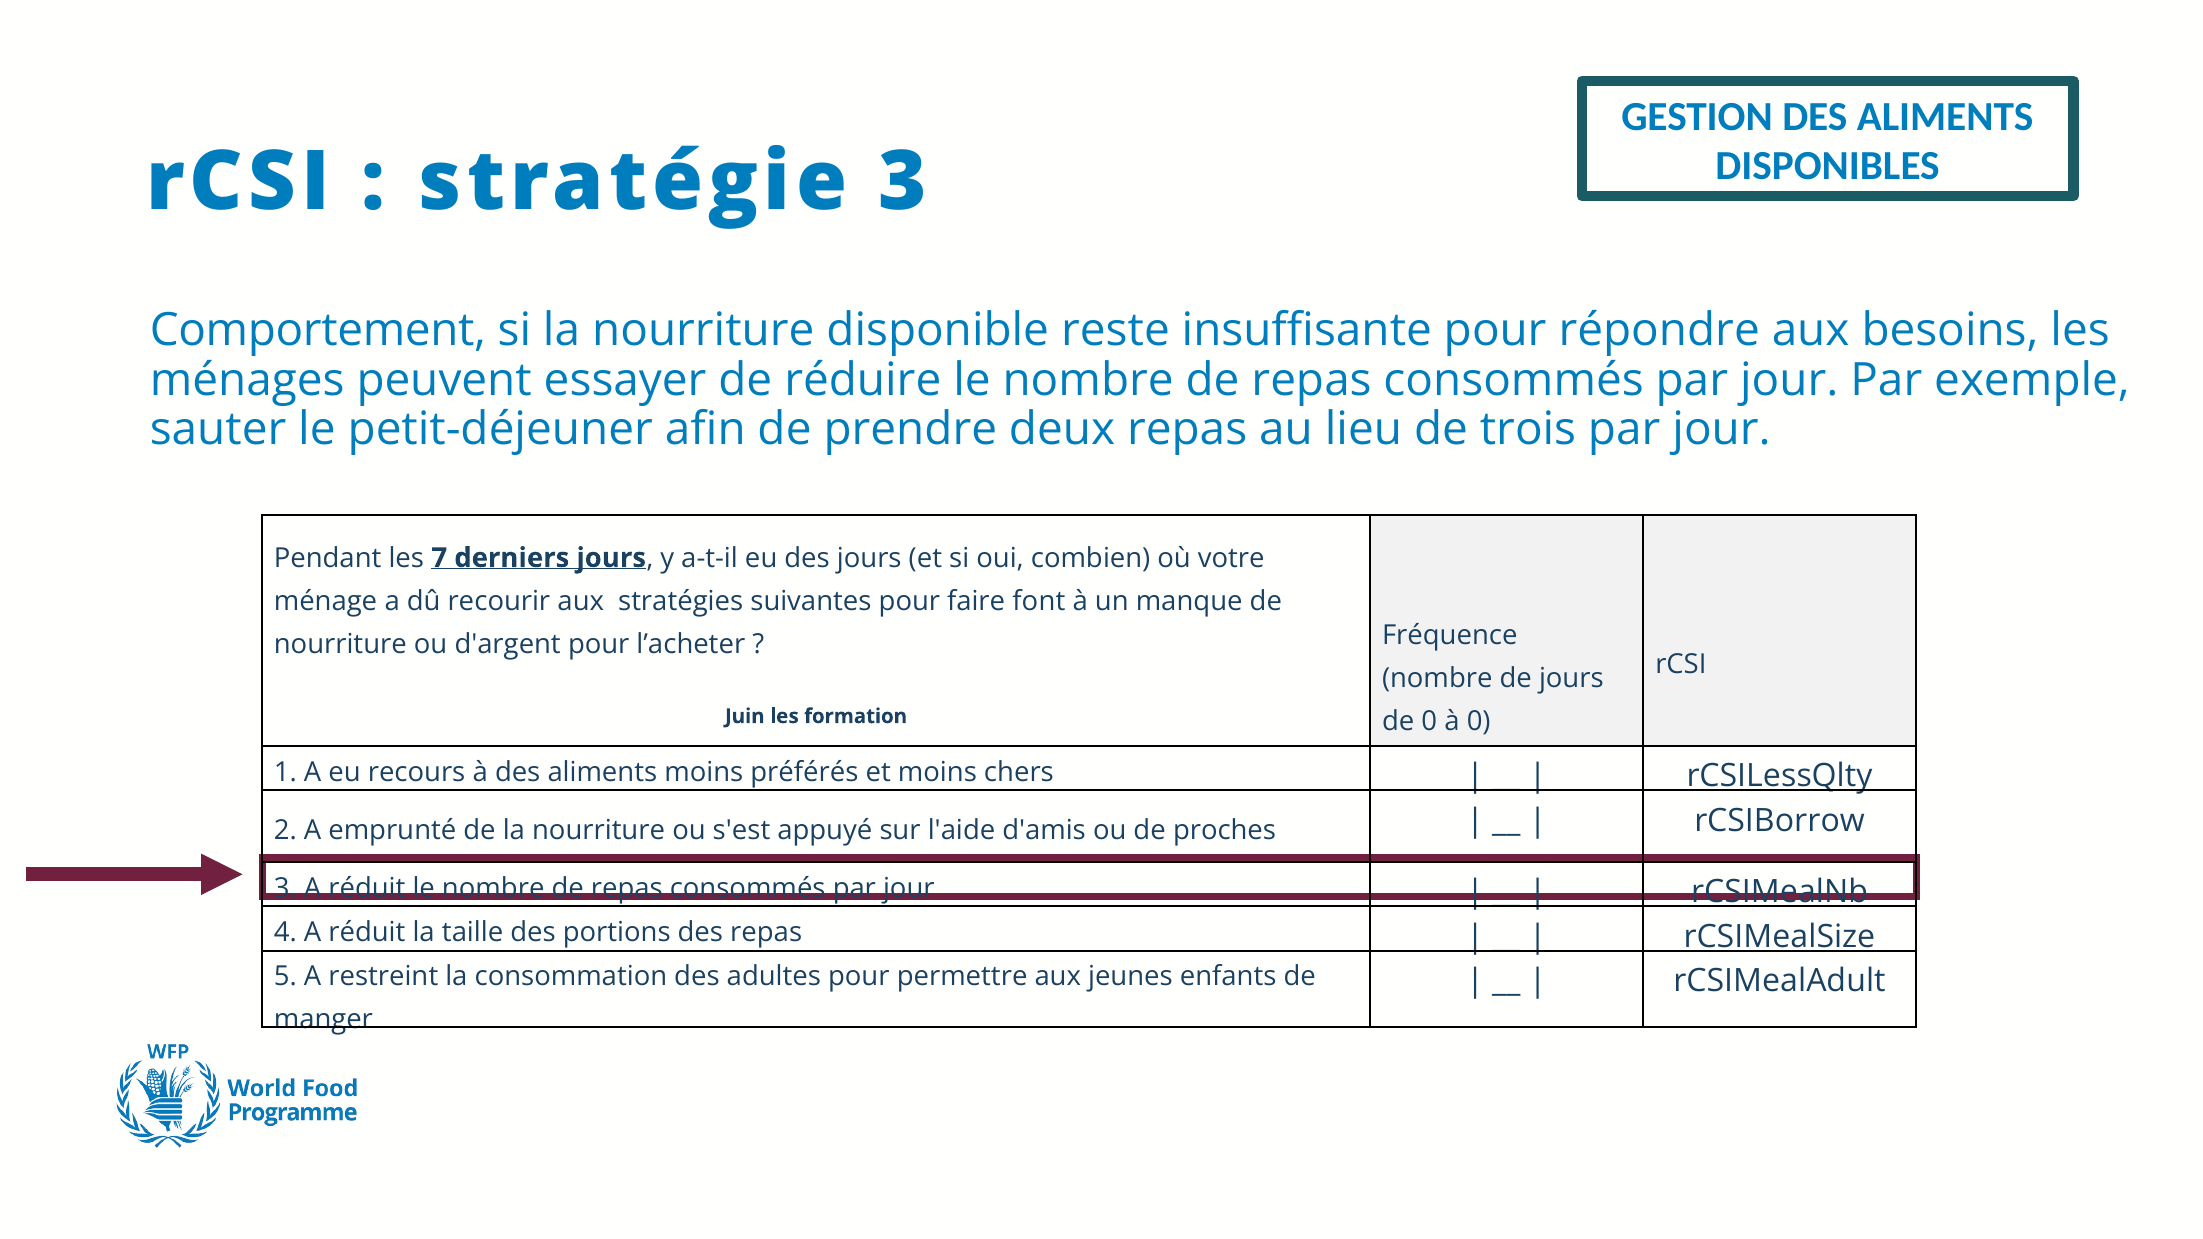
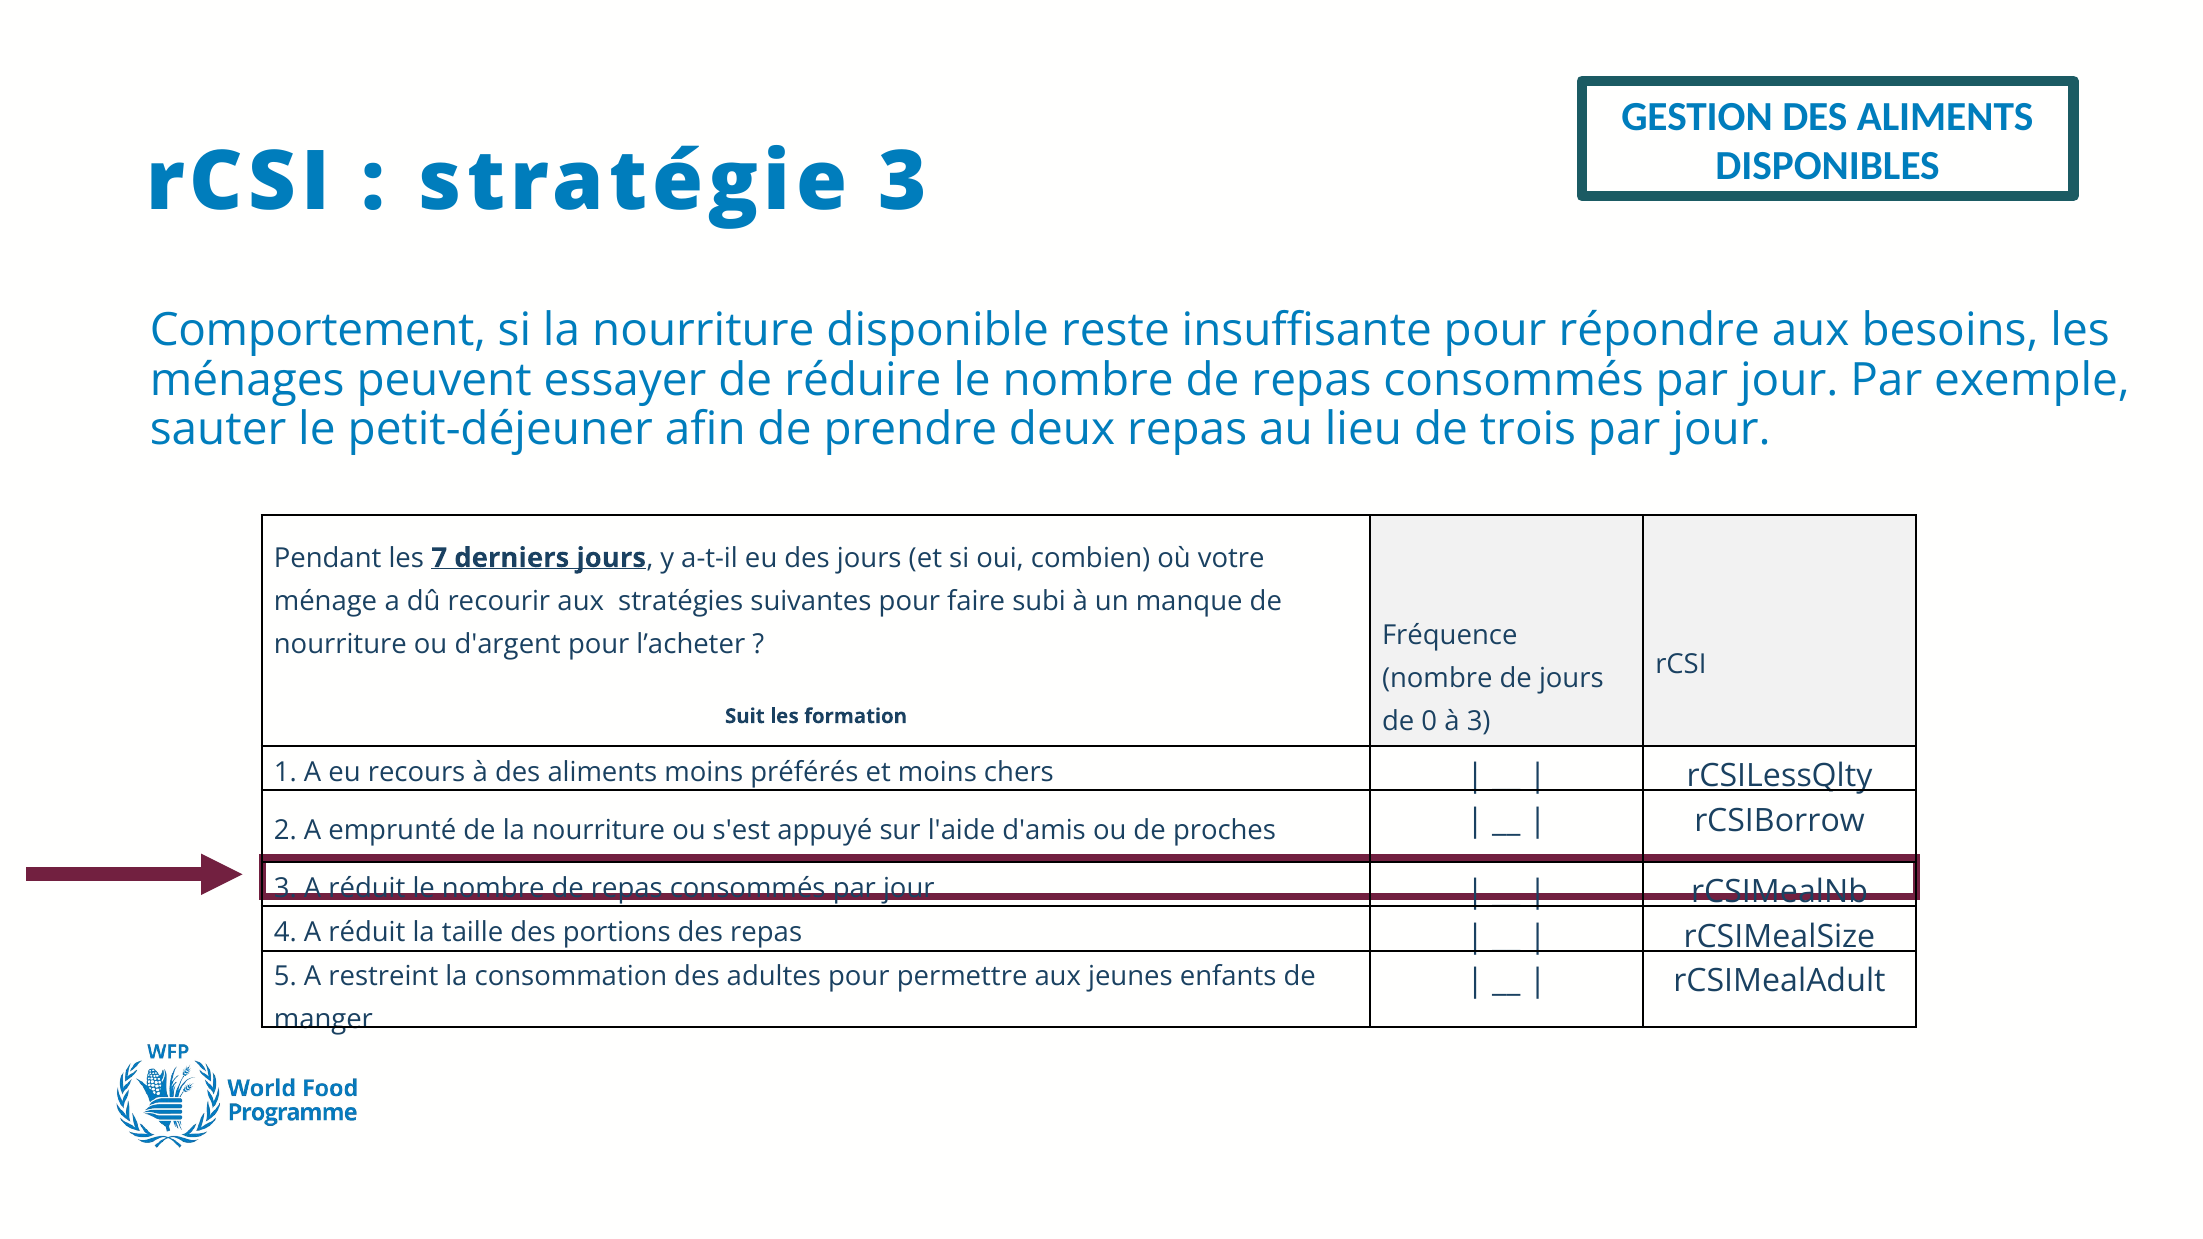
font: font -> subi (1039, 601)
Juin: Juin -> Suit (745, 716)
à 0: 0 -> 3 (1479, 721)
